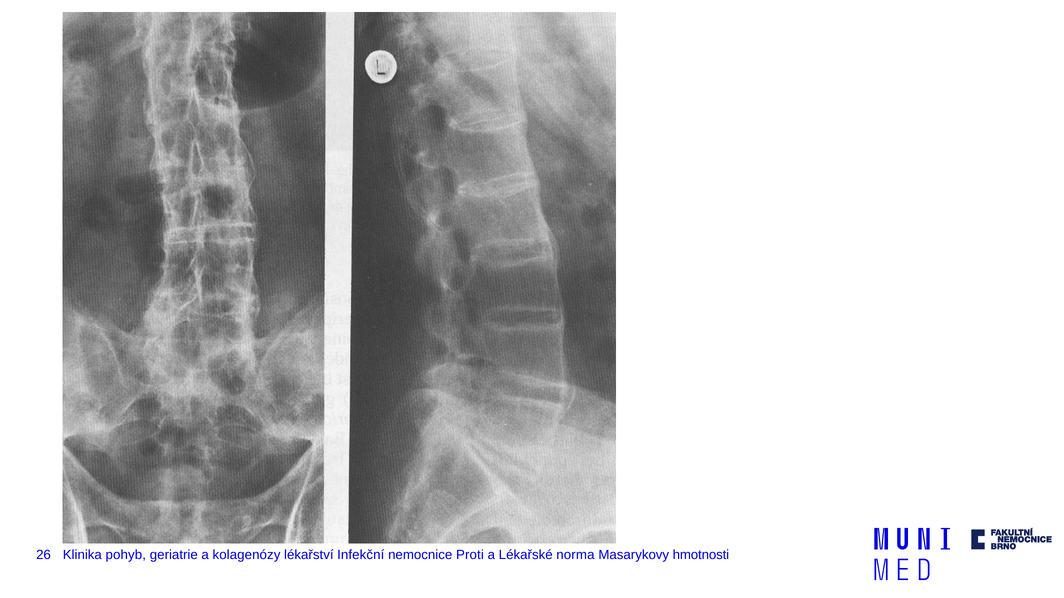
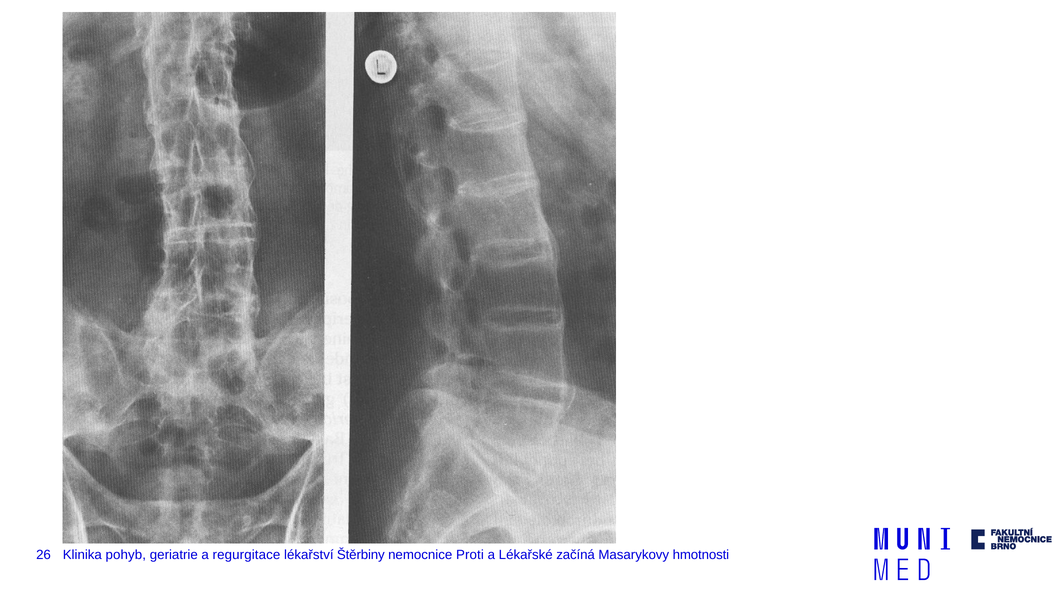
kolagenózy: kolagenózy -> regurgitace (246, 555)
Infekční: Infekční -> Štěrbiny (361, 555)
norma: norma -> začíná (576, 555)
